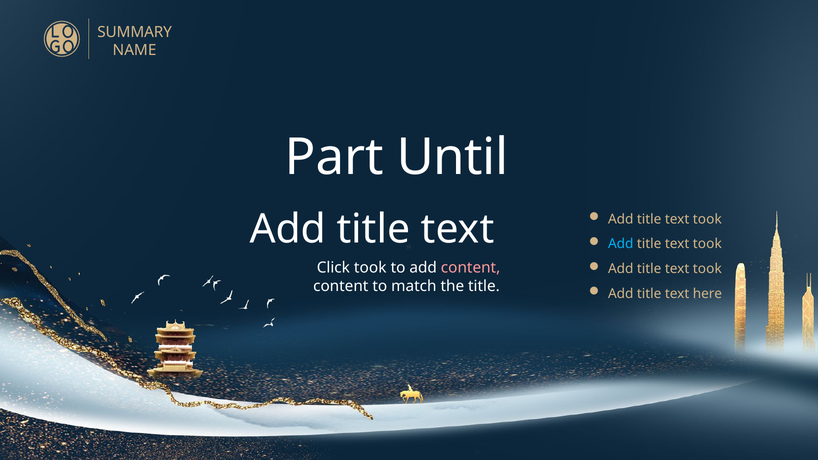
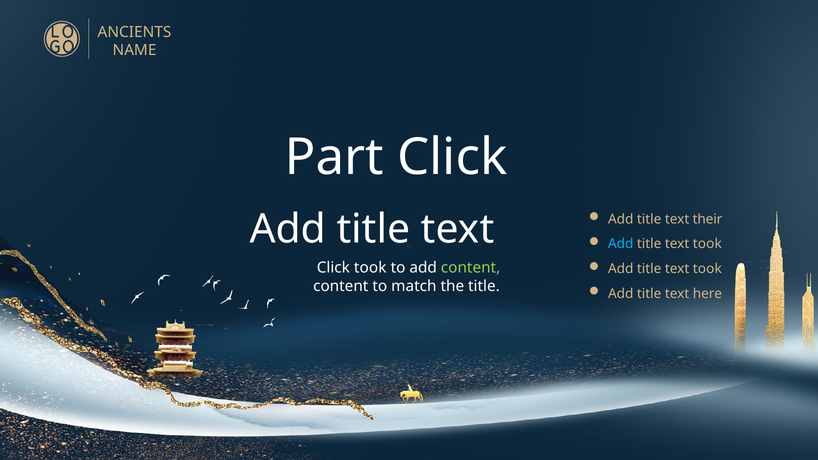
SUMMARY: SUMMARY -> ANCIENTS (134, 32)
Part Until: Until -> Click (452, 157)
took: took -> their (707, 219)
content colour: pink -> light green (471, 268)
